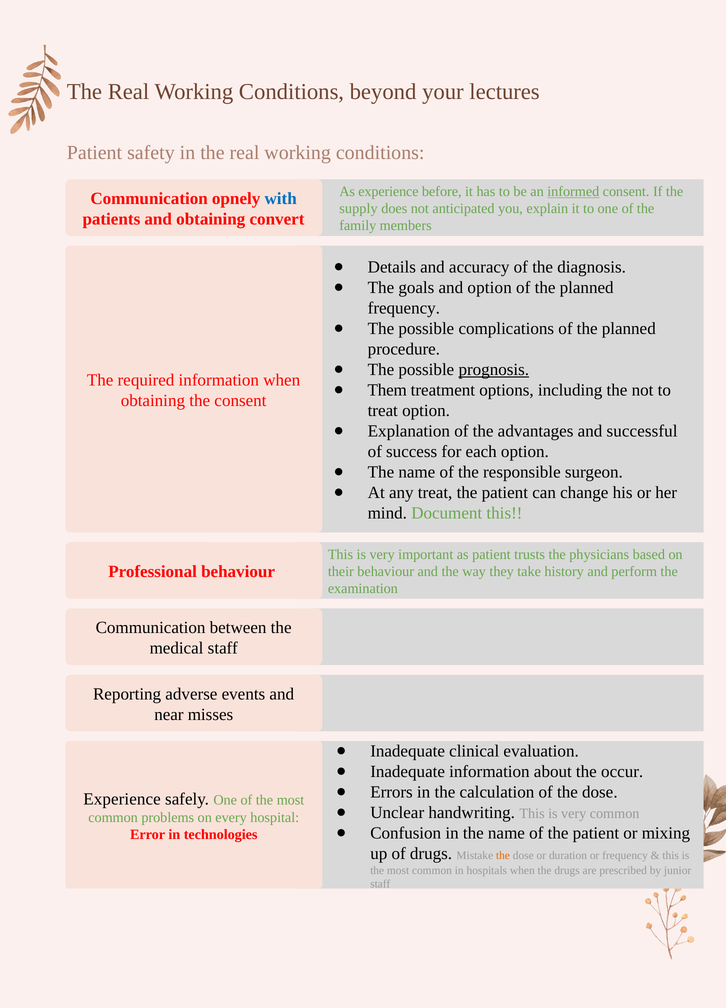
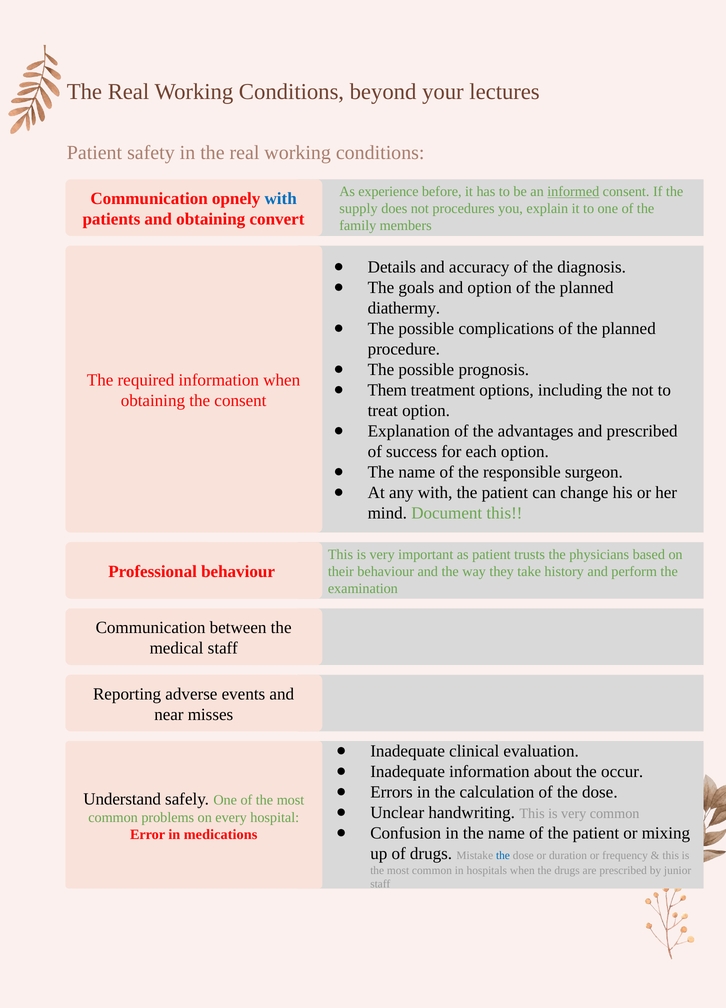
anticipated: anticipated -> procedures (464, 209)
frequency: frequency -> diathermy (404, 308)
prognosis underline: present -> none (494, 370)
and successful: successful -> prescribed (642, 431)
any treat: treat -> with (435, 493)
Experience: Experience -> Understand (122, 799)
technologies: technologies -> medications (221, 835)
the colour: orange -> blue (503, 856)
